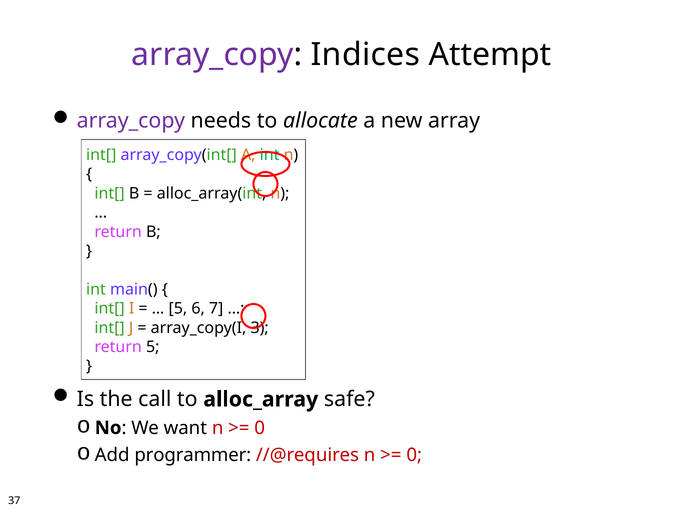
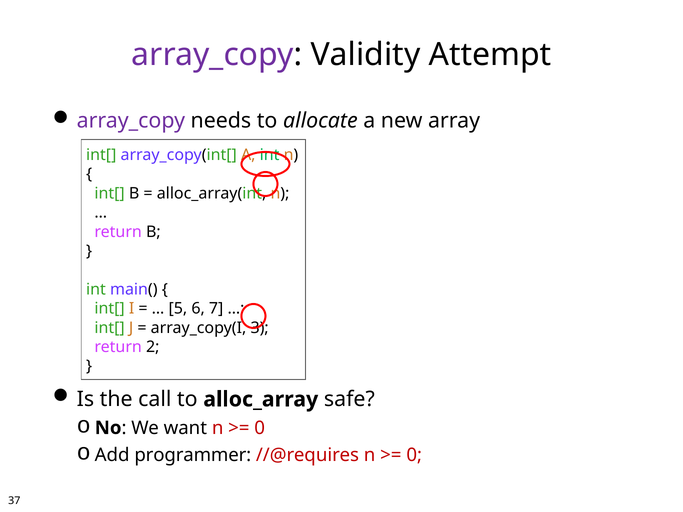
Indices: Indices -> Validity (366, 55)
return 5: 5 -> 2 (153, 347)
